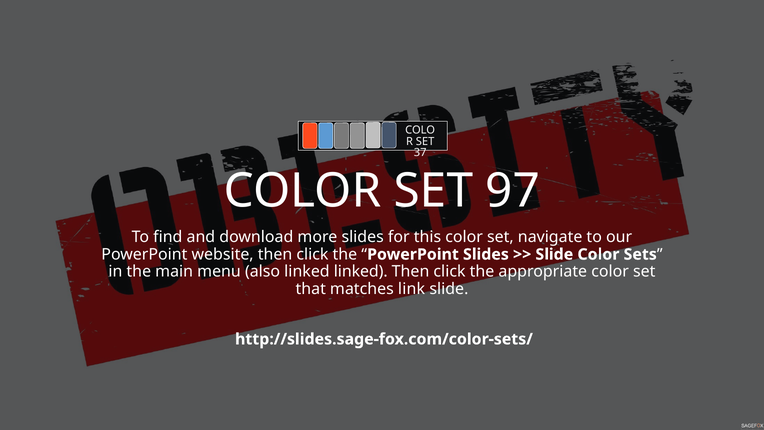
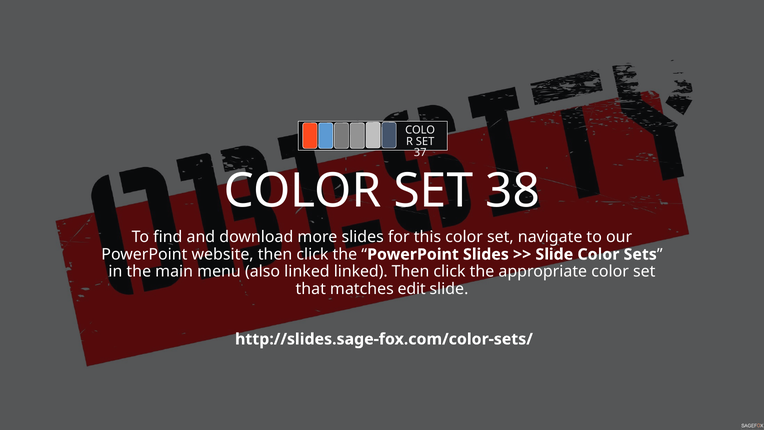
97: 97 -> 38 (513, 191)
link: link -> edit (412, 289)
